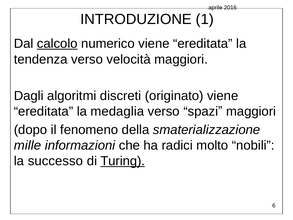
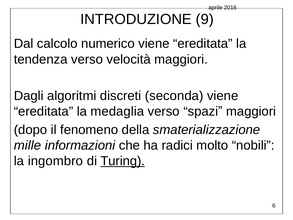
1: 1 -> 9 (205, 19)
calcolo underline: present -> none (57, 44)
originato: originato -> seconda (174, 96)
successo: successo -> ingombro (55, 161)
